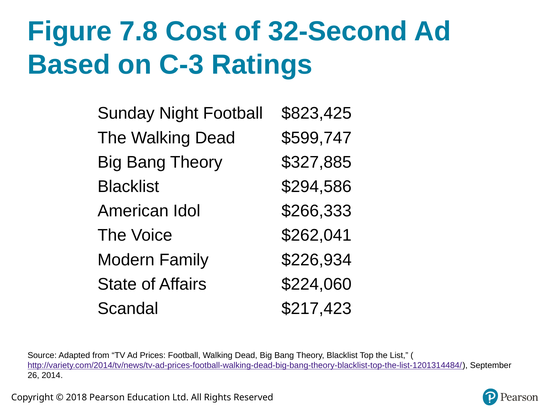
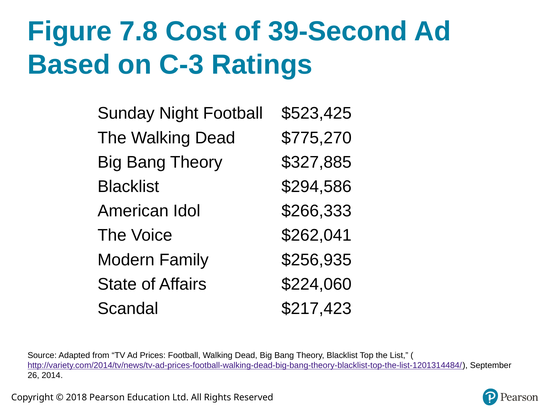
32-Second: 32-Second -> 39-Second (338, 31)
$823,425: $823,425 -> $523,425 (317, 113)
$599,747: $599,747 -> $775,270 (317, 138)
$226,934: $226,934 -> $256,935 (317, 260)
